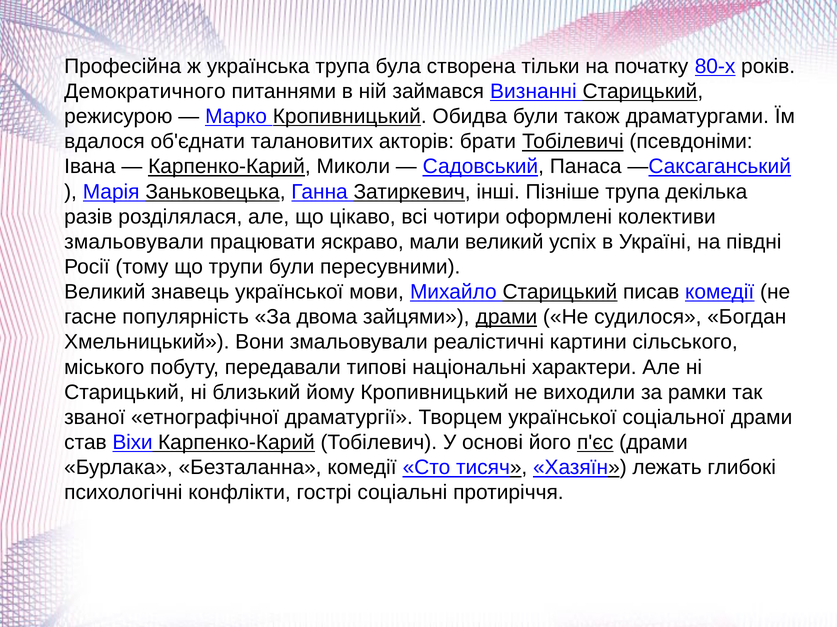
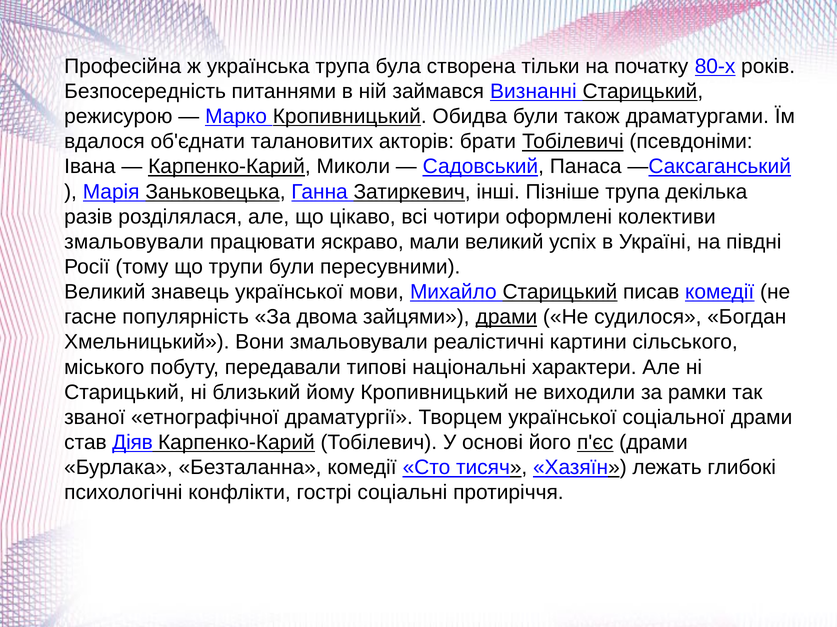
Демократичного: Демократичного -> Безпосередність (145, 91)
Віхи: Віхи -> Діяв (133, 443)
